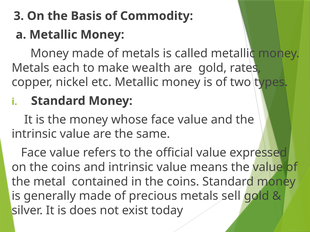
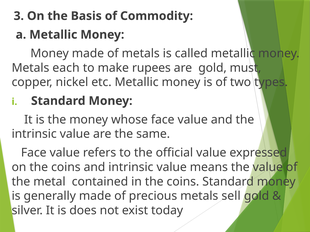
wealth: wealth -> rupees (151, 68)
rates: rates -> must (245, 68)
